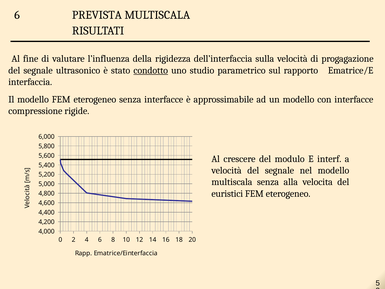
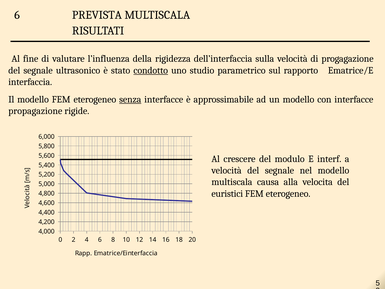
senza underline: none -> present (130, 99)
compressione: compressione -> propagazione (35, 111)
multiscala senza: senza -> causa (268, 182)
